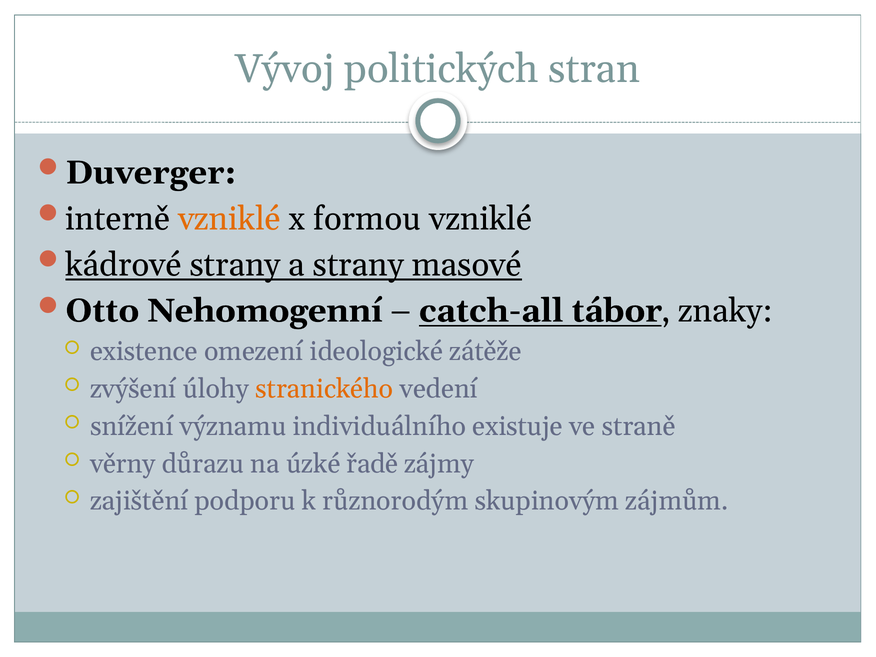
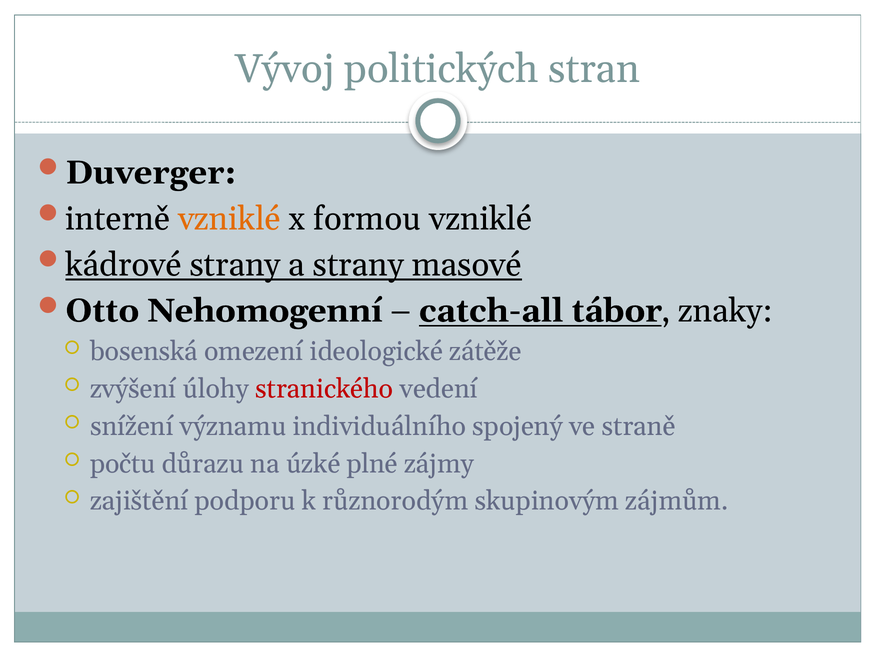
existence: existence -> bosenská (144, 351)
stranického colour: orange -> red (324, 389)
existuje: existuje -> spojený (518, 426)
věrny: věrny -> počtu (123, 464)
řadě: řadě -> plné (372, 464)
